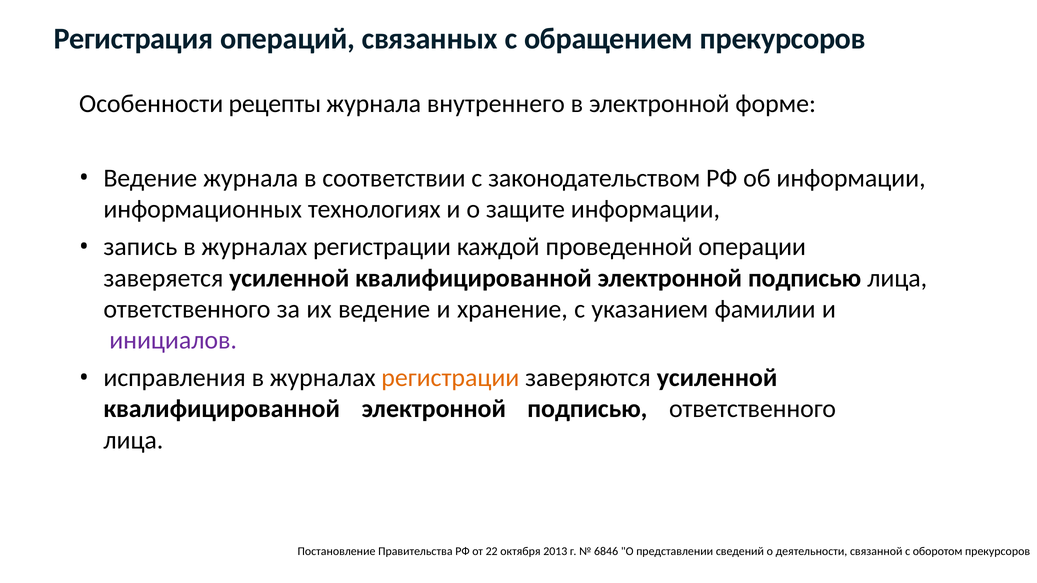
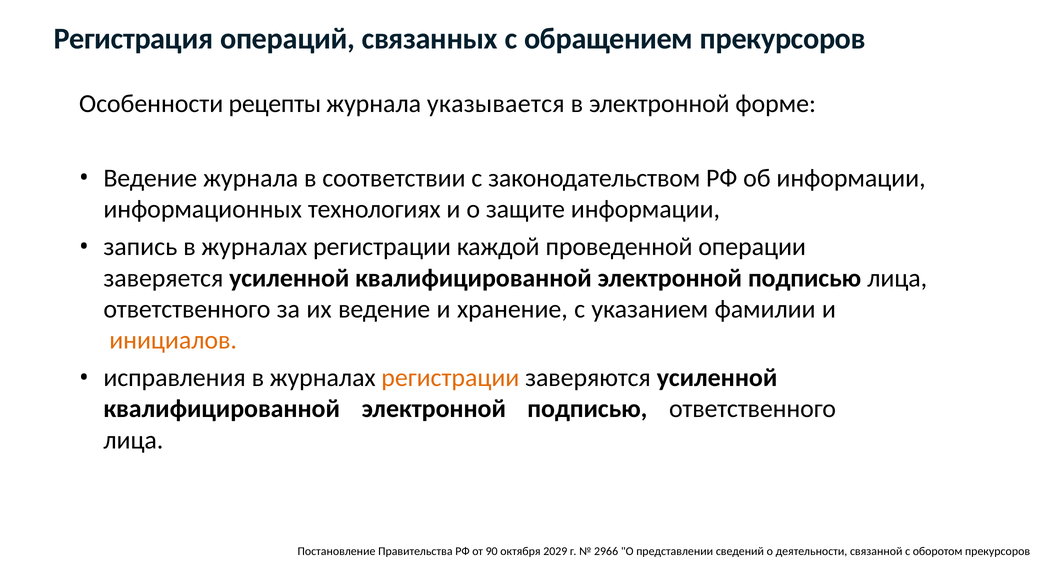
внутреннего: внутреннего -> указывается (496, 104)
инициалов colour: purple -> orange (173, 340)
22: 22 -> 90 (492, 551)
2013: 2013 -> 2029 (555, 551)
6846: 6846 -> 2966 (606, 551)
